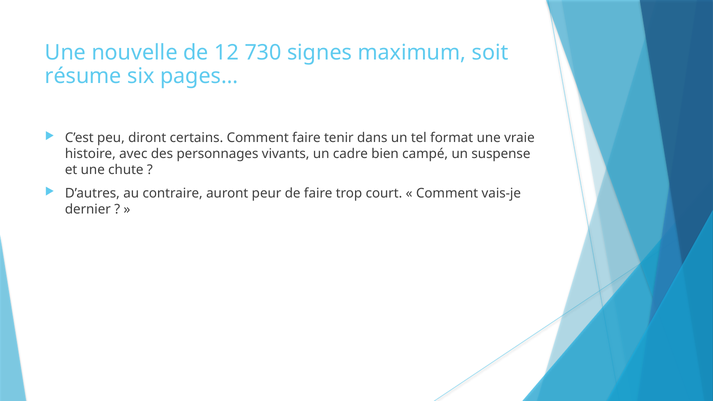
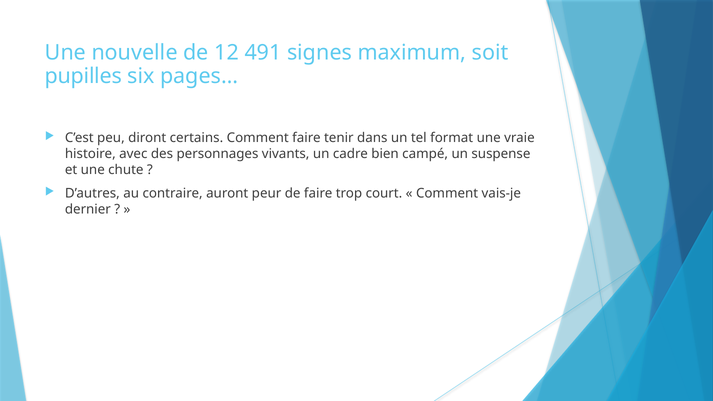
730: 730 -> 491 (263, 53)
résume: résume -> pupilles (83, 76)
